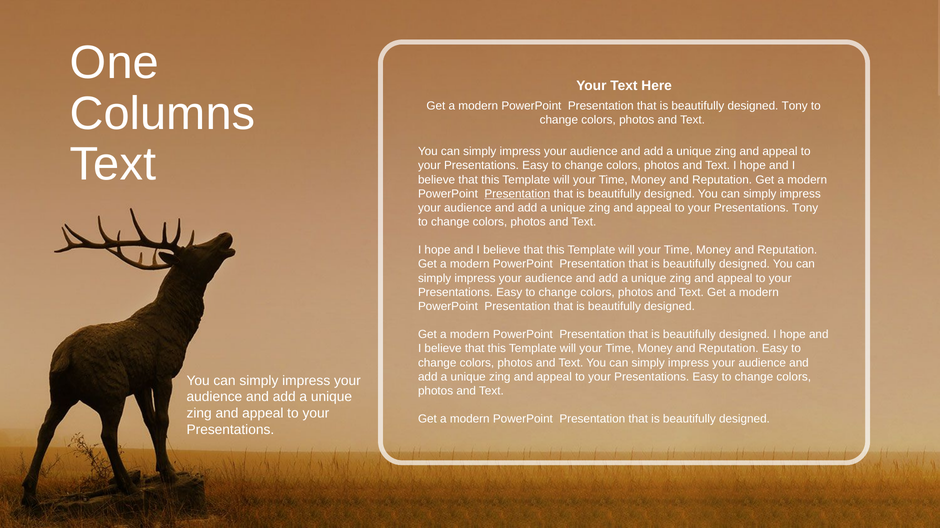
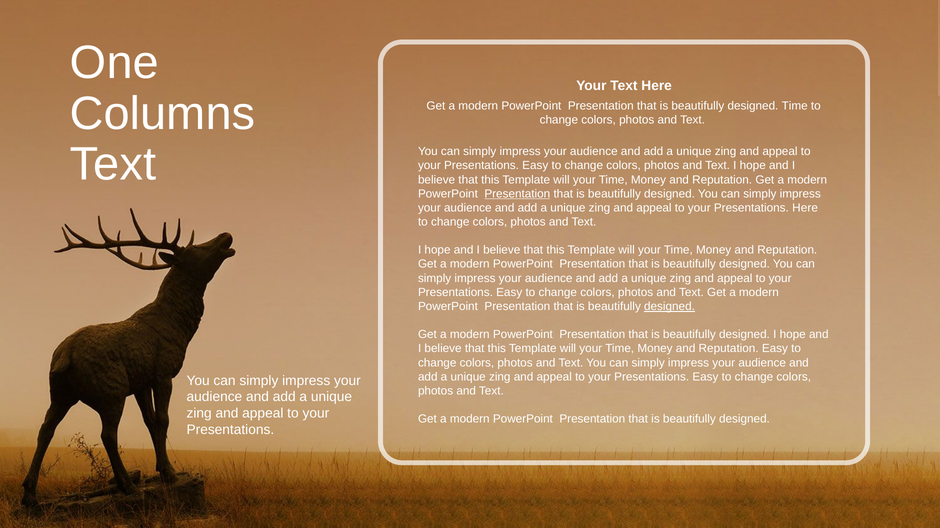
designed Tony: Tony -> Time (795, 106)
Presentations Tony: Tony -> Here (805, 208)
designed underline: none -> present (669, 307)
